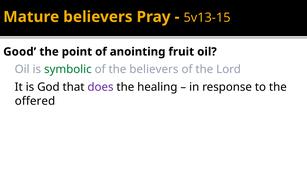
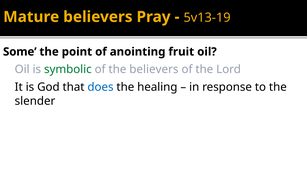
5v13-15: 5v13-15 -> 5v13-19 (207, 18)
Good: Good -> Some (20, 52)
does colour: purple -> blue (100, 87)
offered: offered -> slender (35, 101)
